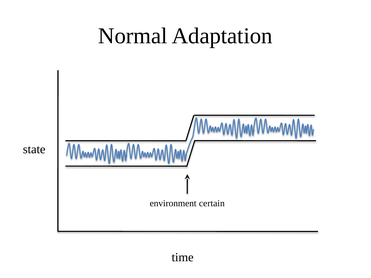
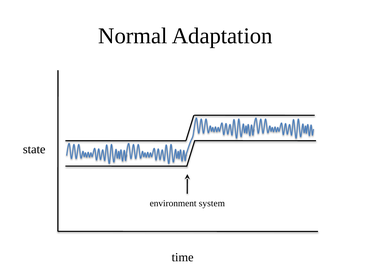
certain: certain -> system (212, 204)
